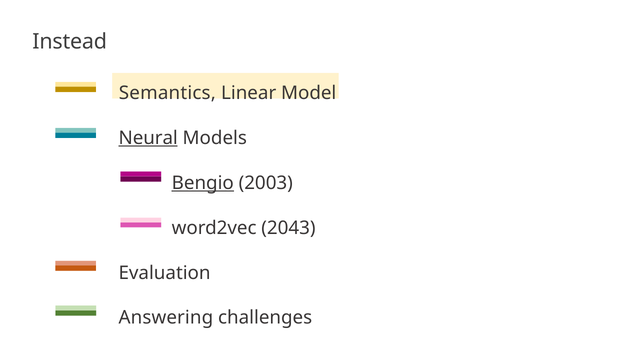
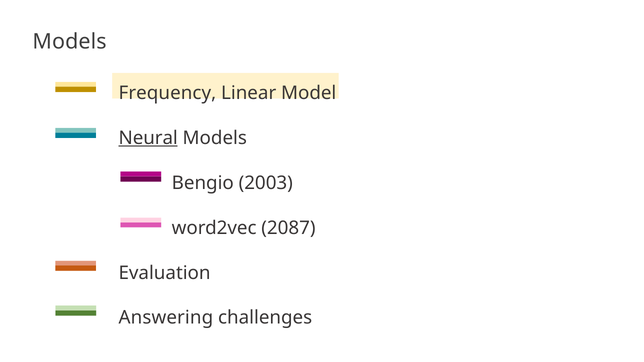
Instead: Instead -> Models (70, 42)
Semantics: Semantics -> Frequency (167, 93)
Bengio underline: present -> none (203, 183)
2043: 2043 -> 2087 (288, 228)
